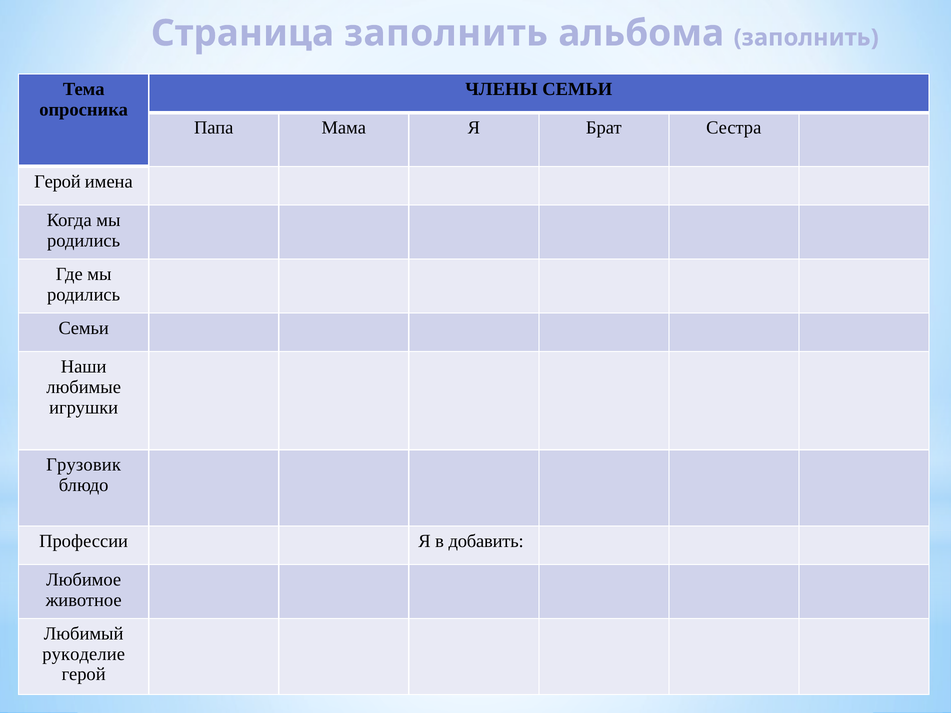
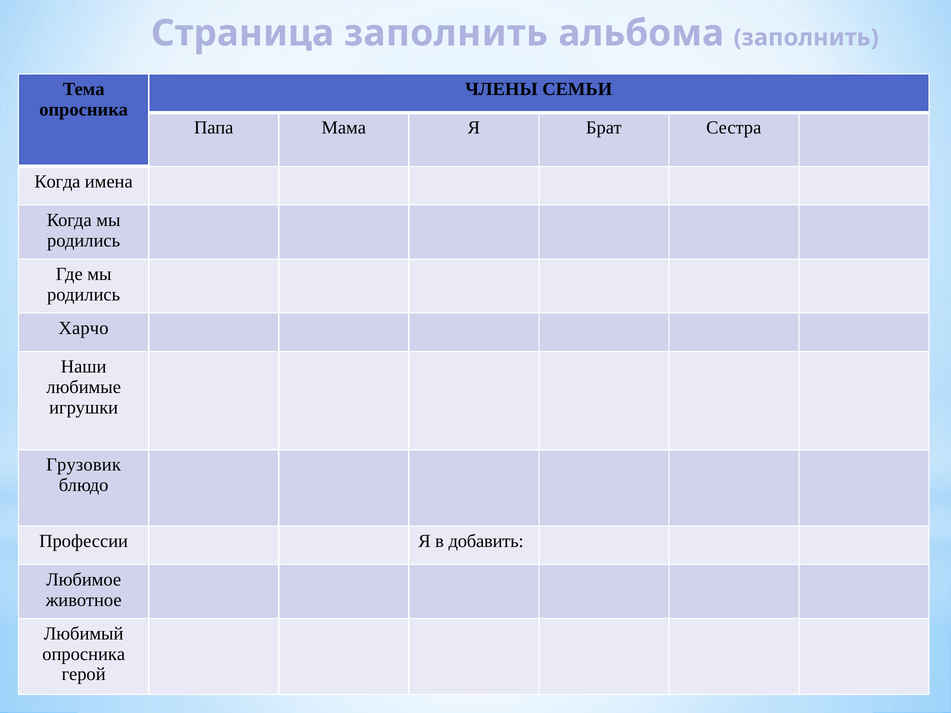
Герой: Герой -> Когда (57, 182)
Семьи: Семьи -> Харчо (84, 328)
рукоделие: рукоделие -> опросника (84, 654)
